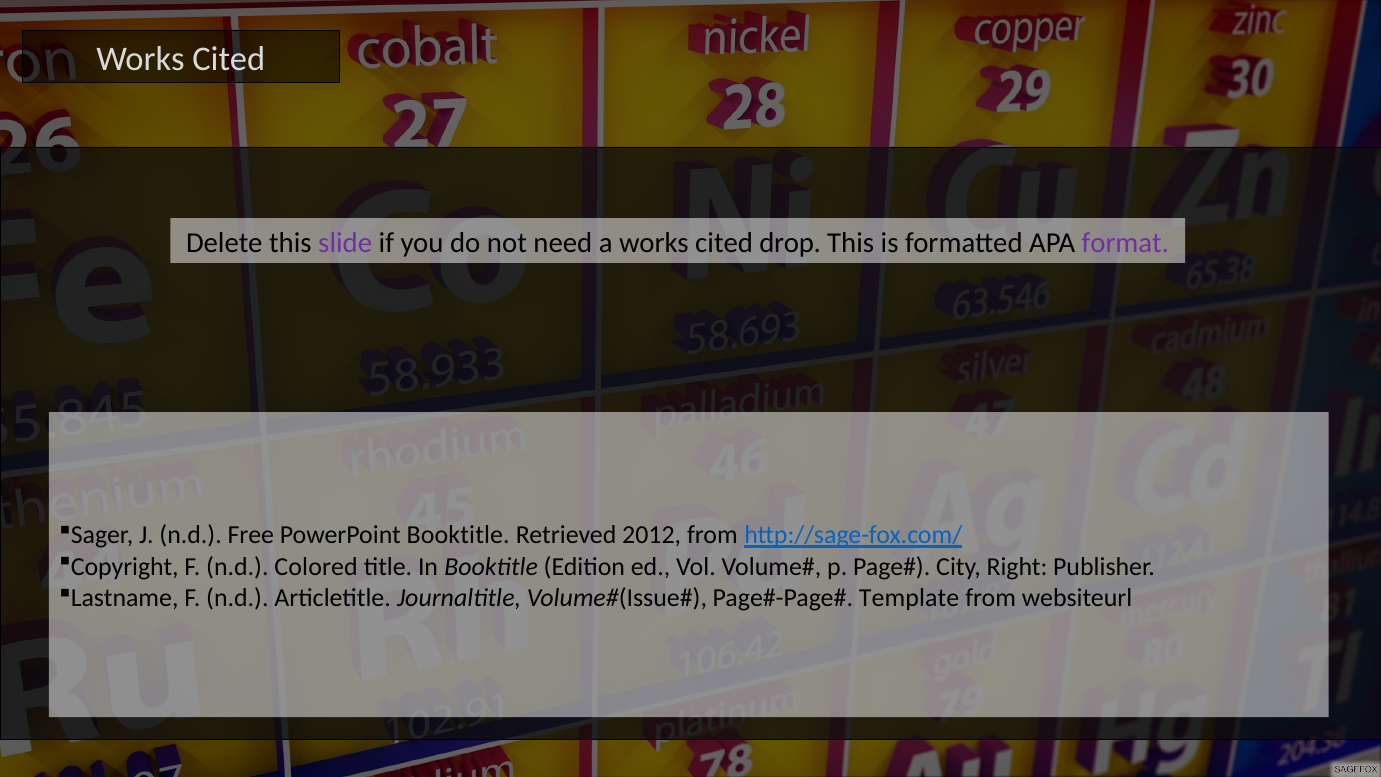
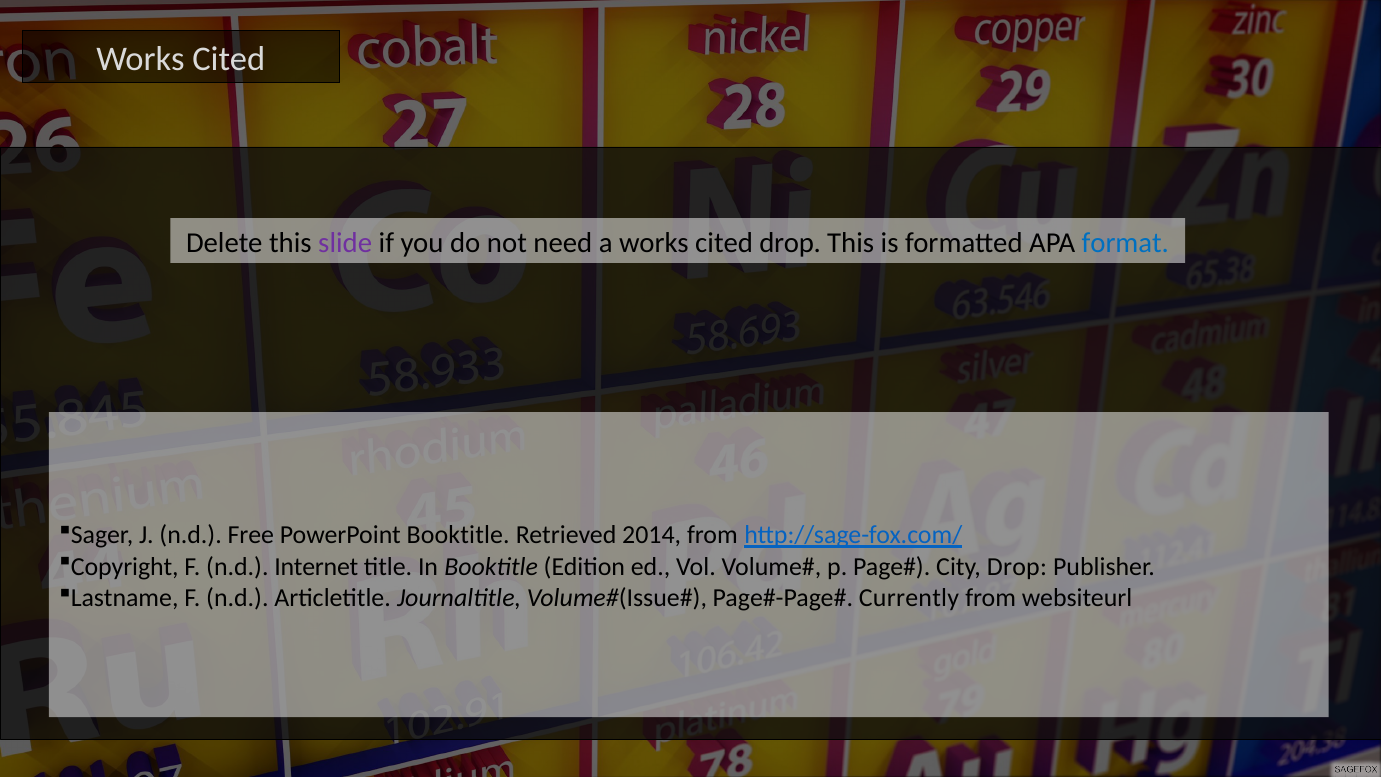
format colour: purple -> blue (1125, 242)
2012: 2012 -> 2014 (652, 535)
Colored: Colored -> Internet (316, 567)
City Right: Right -> Drop (1017, 567)
Template: Template -> Currently (909, 598)
